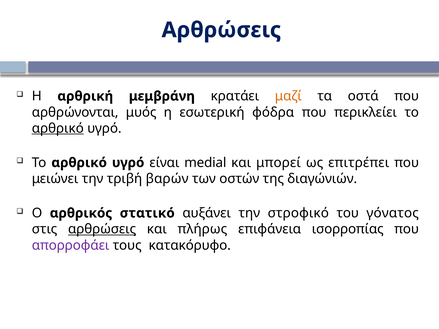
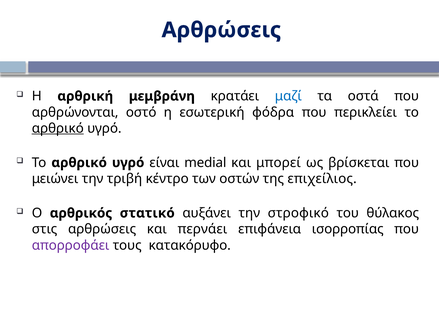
μαζί colour: orange -> blue (288, 96)
μυός: μυός -> οστό (141, 112)
επιτρέπει: επιτρέπει -> βρίσκεται (359, 163)
βαρών: βαρών -> κέντρο (167, 179)
διαγώνιών: διαγώνιών -> επιχείλιος (322, 179)
γόνατος: γόνατος -> θύλακος (393, 213)
αρθρώσεις underline: present -> none (102, 229)
πλήρως: πλήρως -> περνάει (202, 229)
